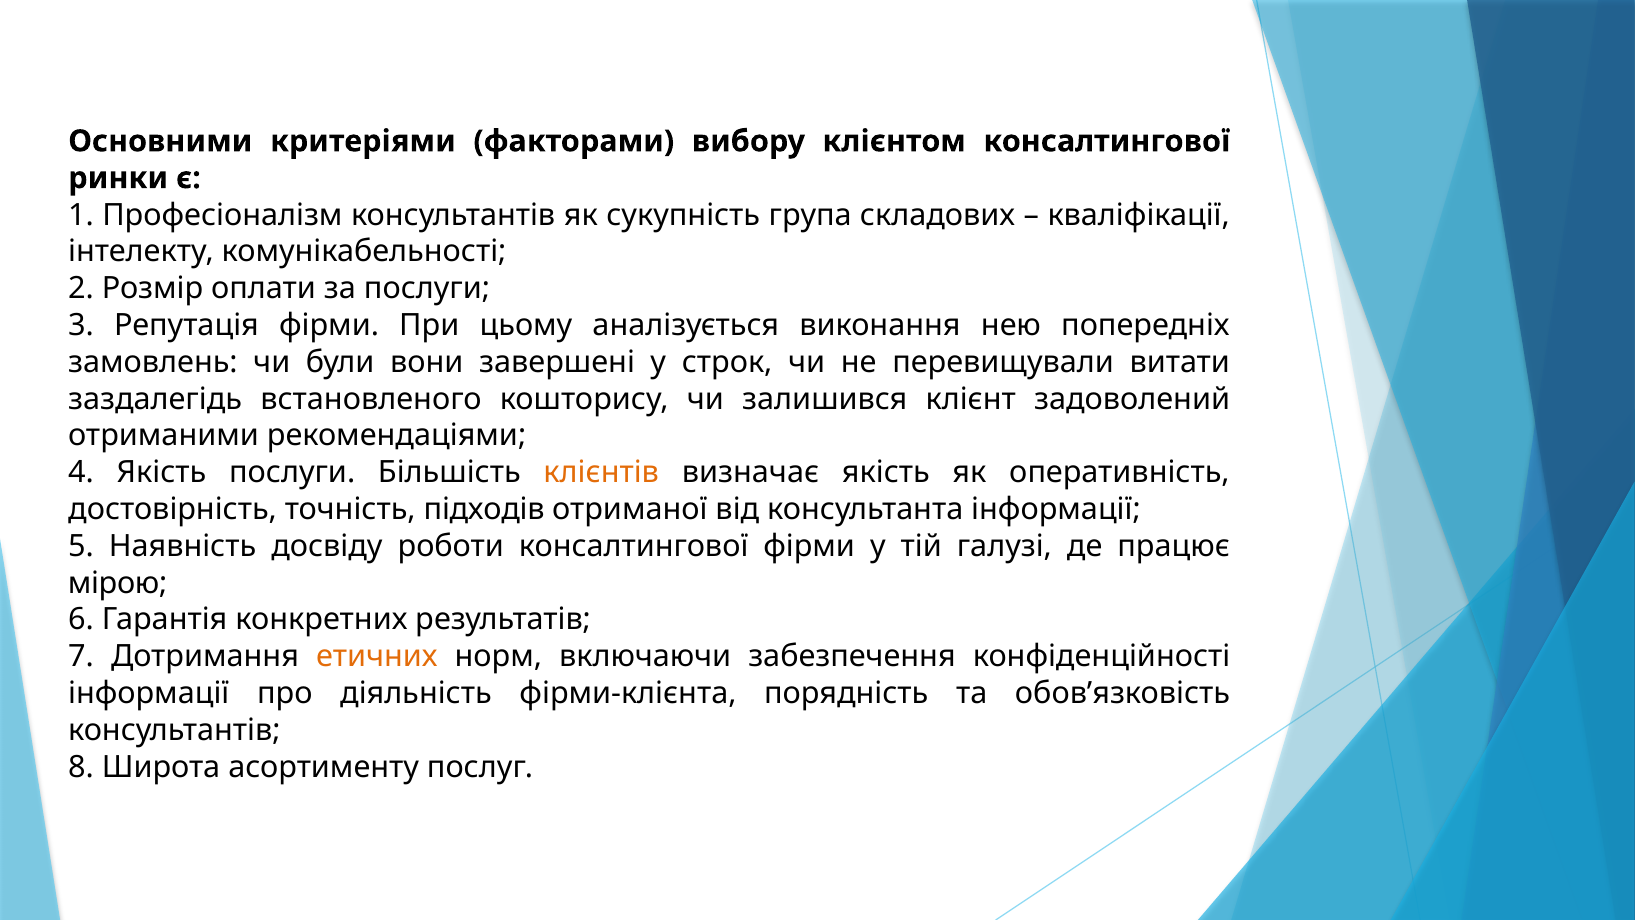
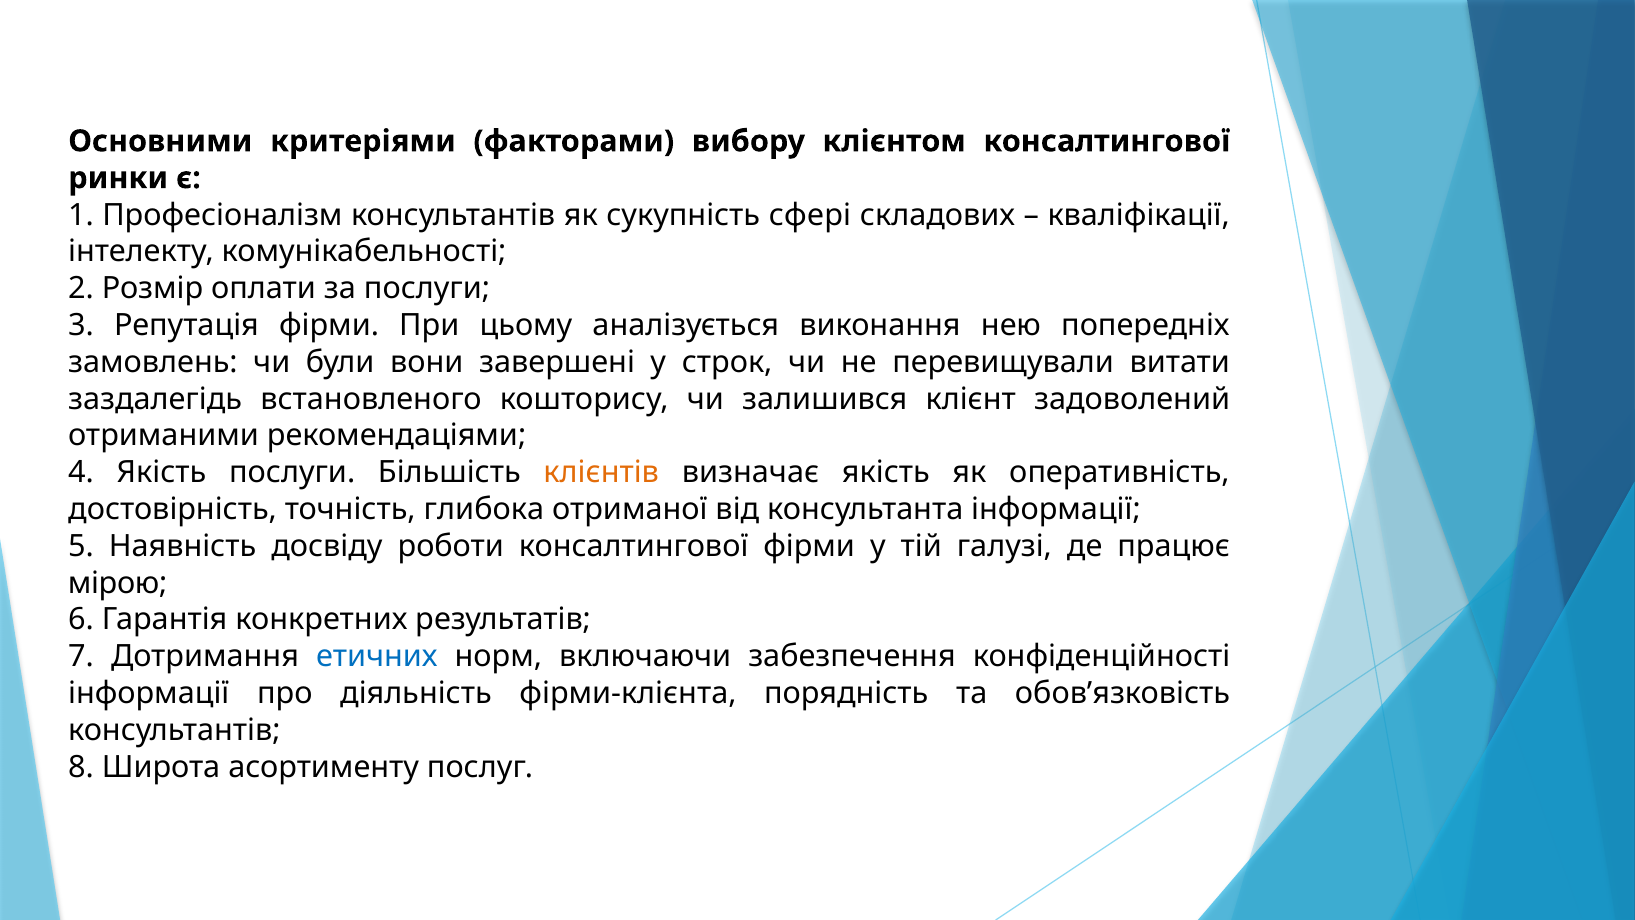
група: група -> сфері (810, 215)
підходів: підходів -> глибока (484, 509)
етичних colour: orange -> blue (377, 656)
